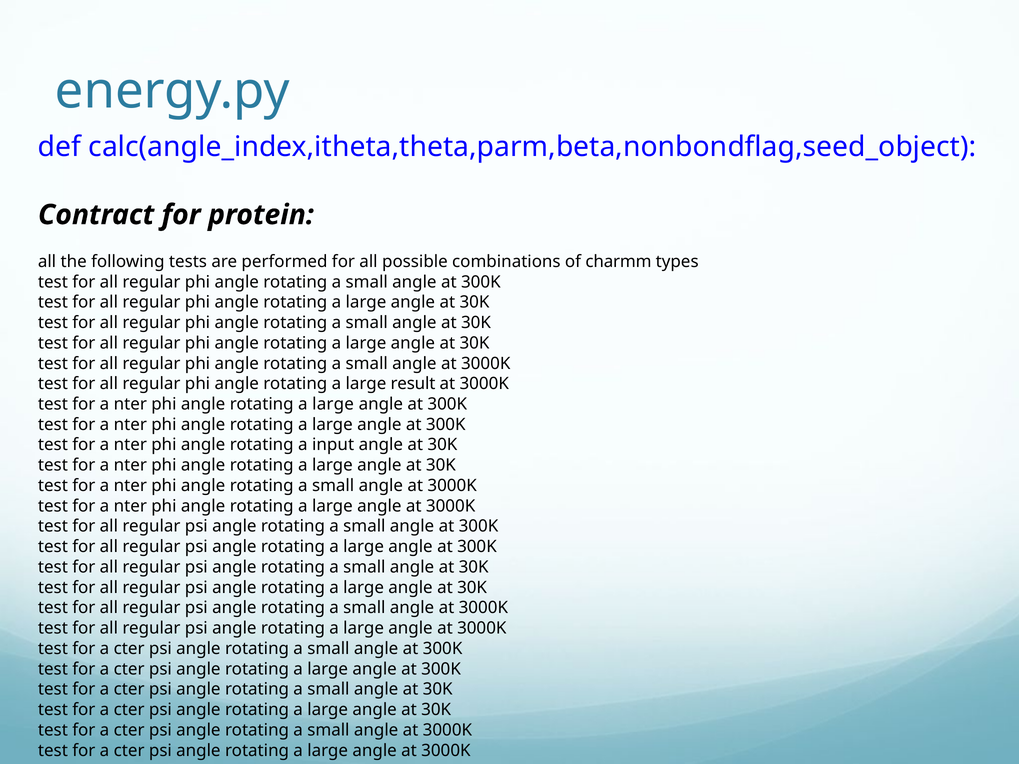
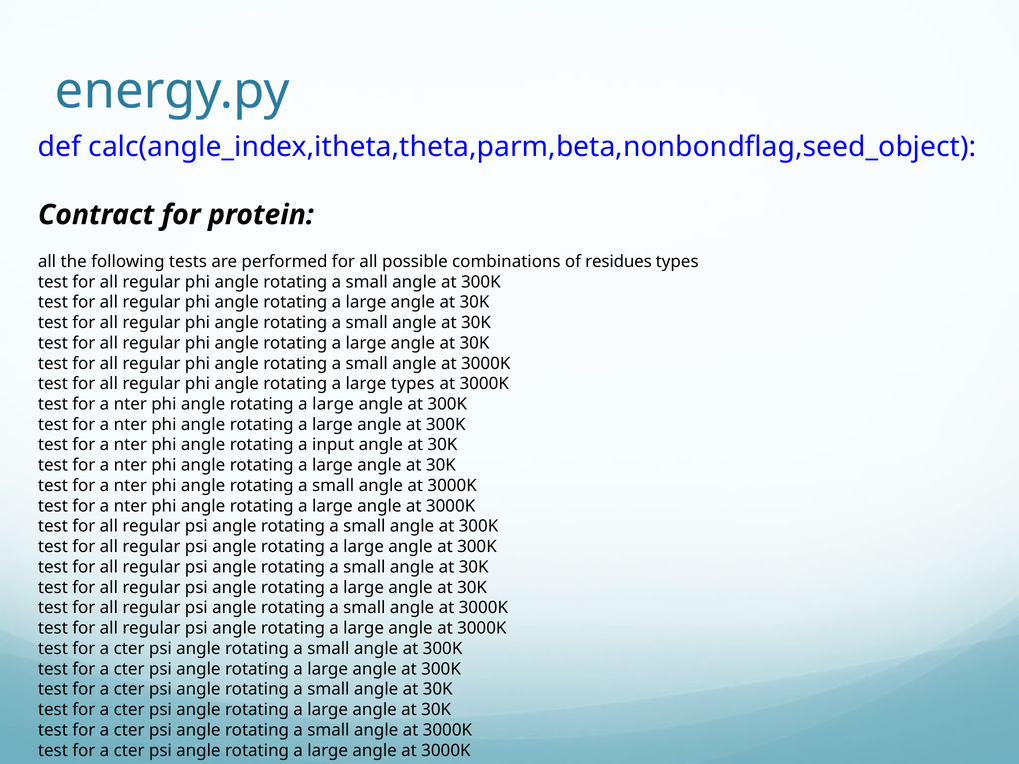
charmm: charmm -> residues (618, 262)
large result: result -> types (413, 384)
